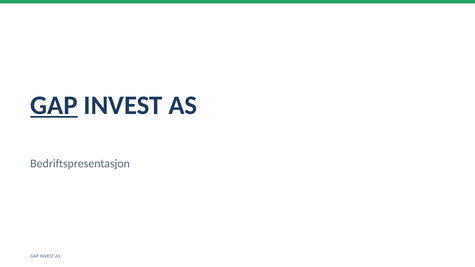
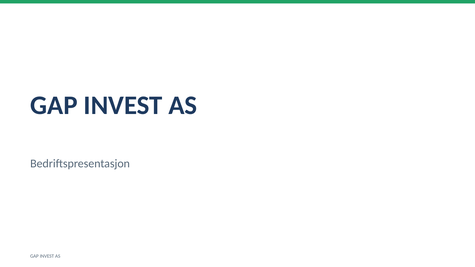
GAP underline: present -> none (54, 105)
